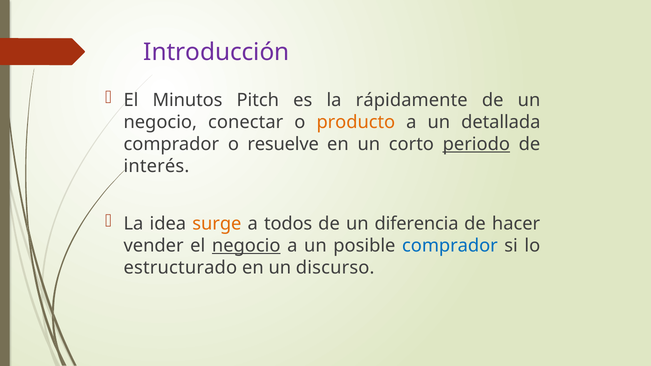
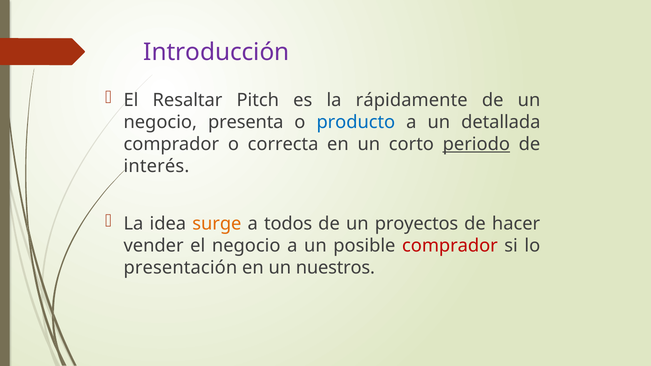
Minutos: Minutos -> Resaltar (187, 100)
conectar: conectar -> presenta (246, 122)
producto colour: orange -> blue (356, 122)
resuelve: resuelve -> correcta (283, 144)
diferencia: diferencia -> proyectos (417, 224)
negocio underline: present -> none (246, 246)
comprador colour: blue -> red (450, 246)
estructurado: estructurado -> presentación (180, 268)
discurso: discurso -> nuestros (335, 268)
